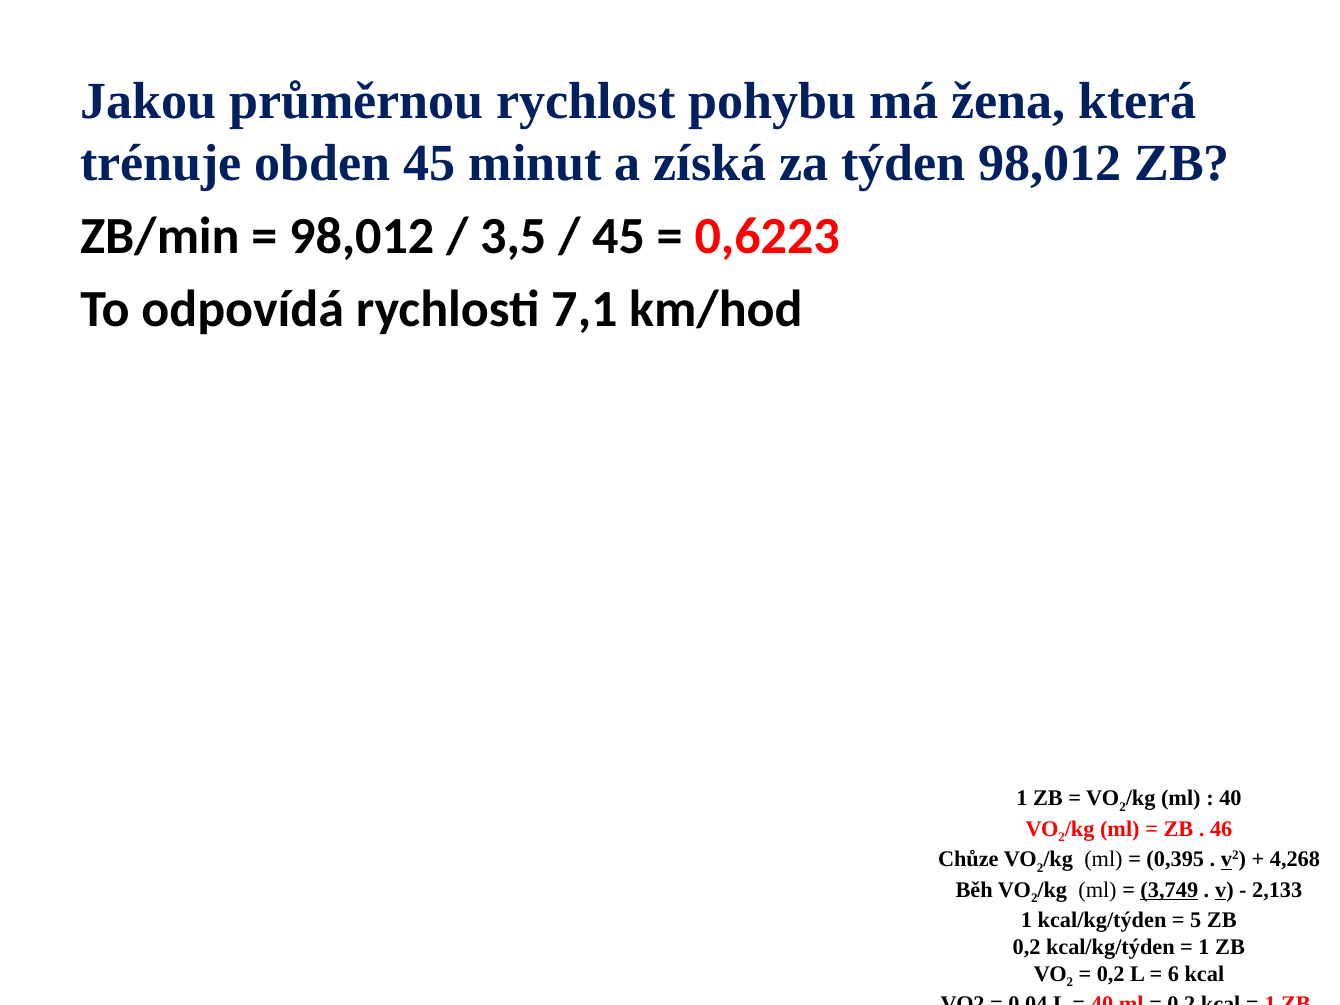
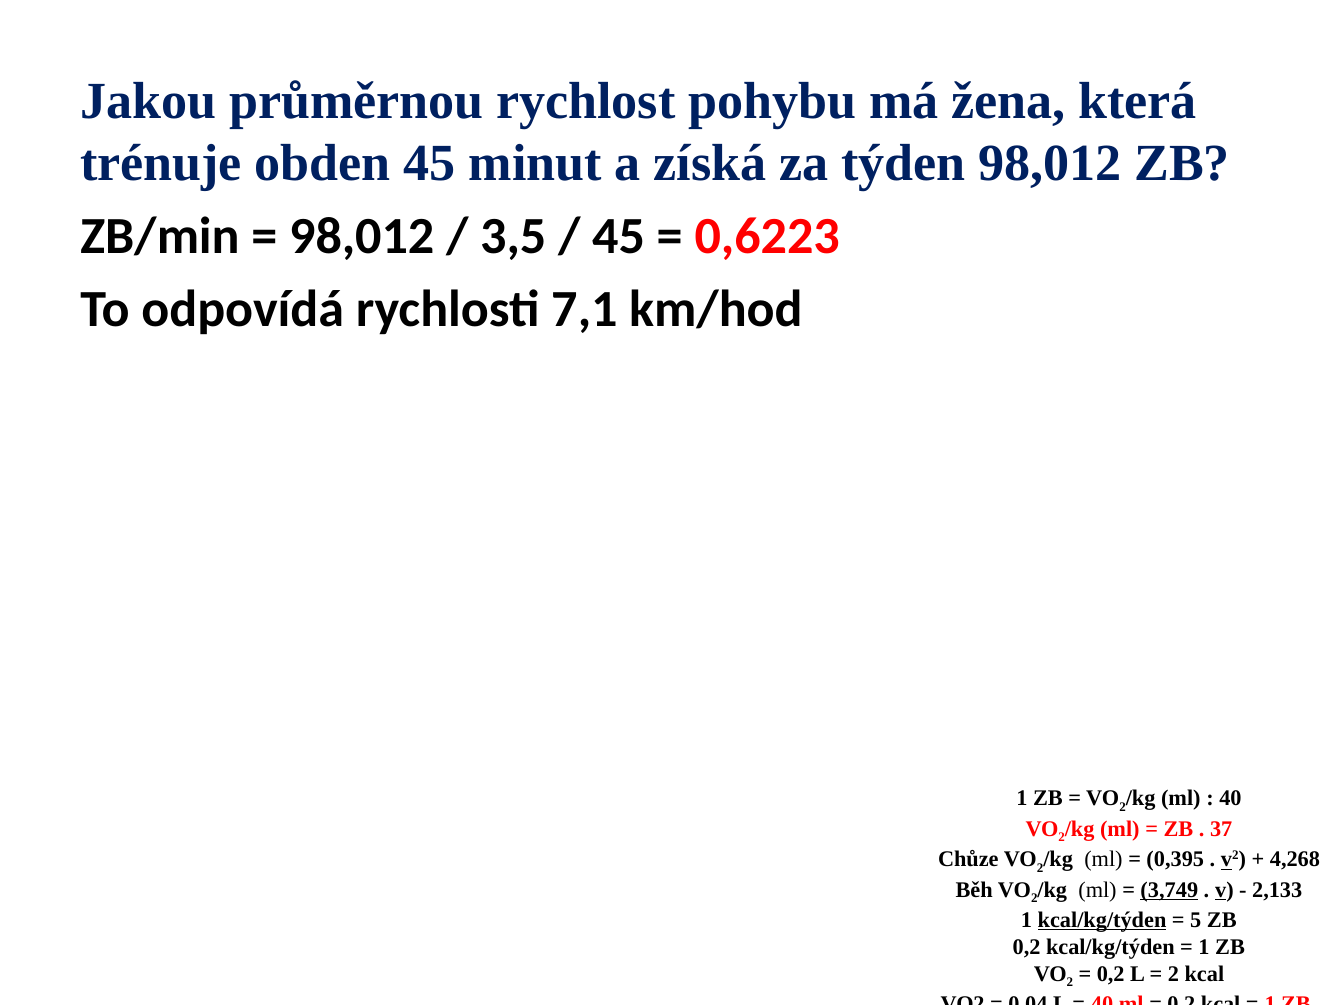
46: 46 -> 37 (1221, 829)
kcal/kg/týden underline: none -> present (1102, 920)
6: 6 -> 2 (1173, 974)
